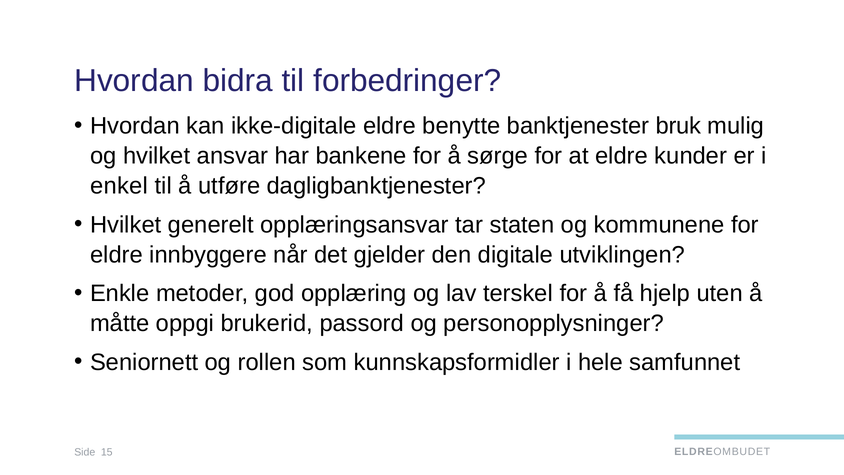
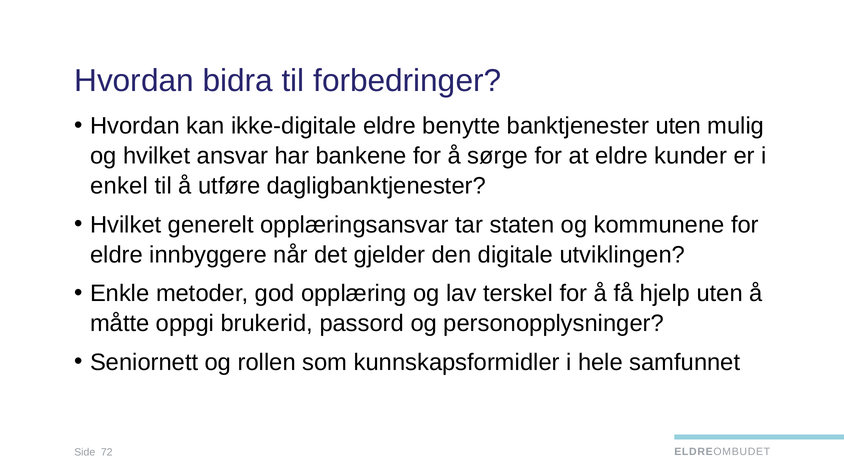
banktjenester bruk: bruk -> uten (678, 126)
15: 15 -> 72 (107, 452)
